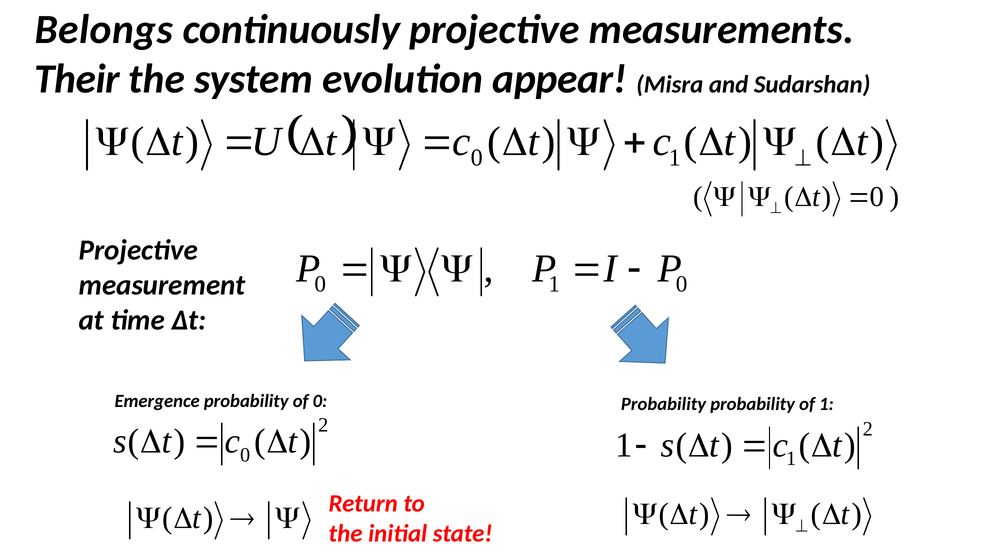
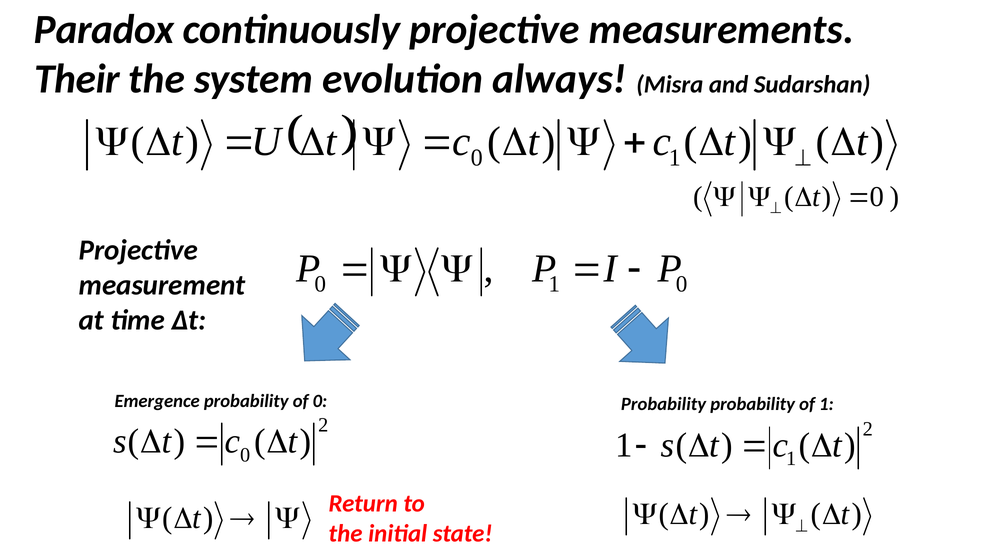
Belongs: Belongs -> Paradox (104, 29)
appear: appear -> always (559, 79)
